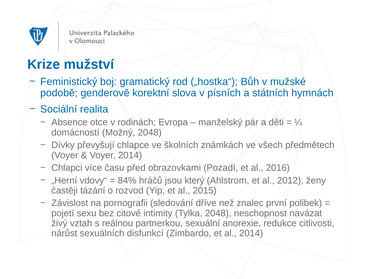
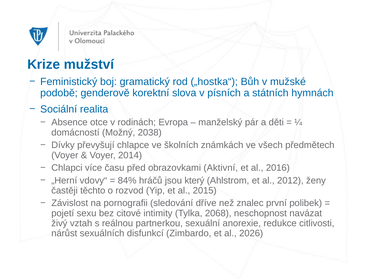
Možný 2048: 2048 -> 2038 (150, 132)
Pozadí: Pozadí -> Aktivní (221, 168)
tázání: tázání -> těchto (93, 190)
Tylka 2048: 2048 -> 2068 (218, 213)
al 2014: 2014 -> 2026 (251, 233)
